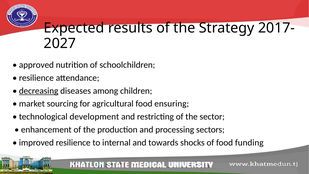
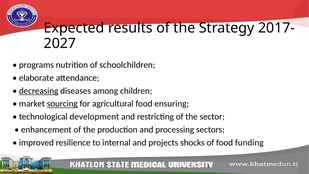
approved: approved -> programs (36, 65)
resilience: resilience -> elaborate (36, 78)
sourcing underline: none -> present (62, 104)
towards: towards -> projects (163, 143)
